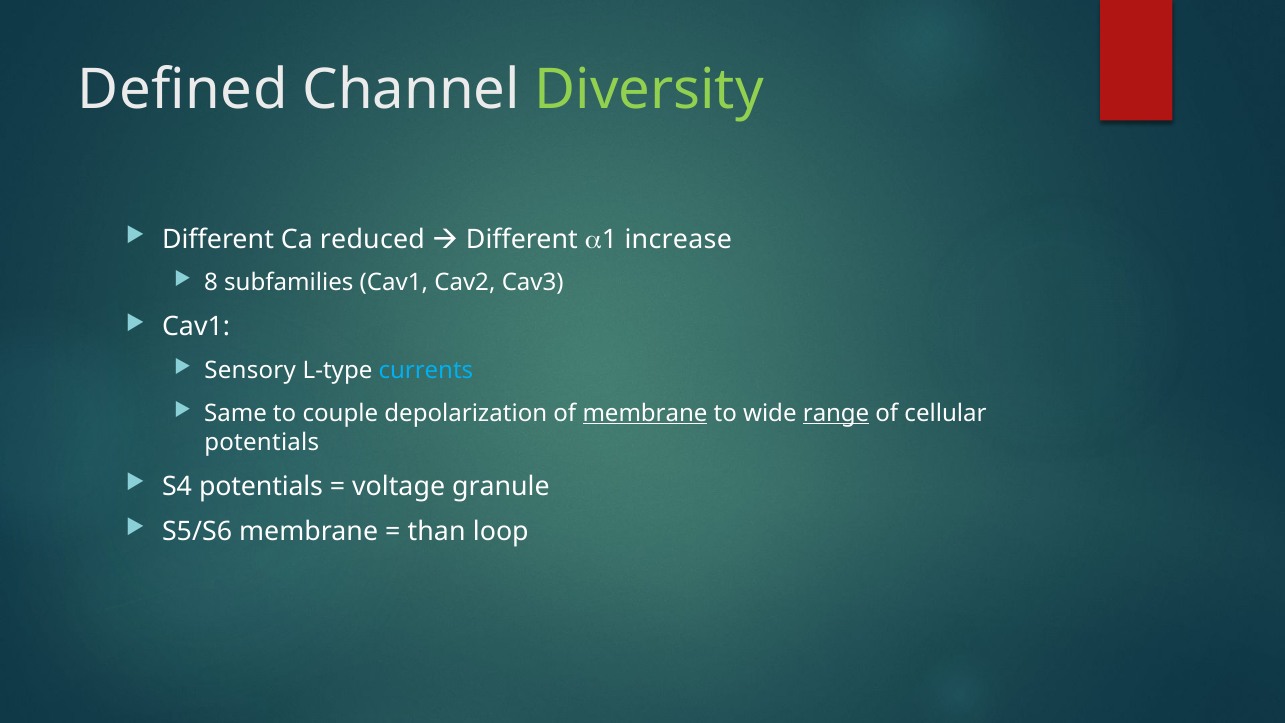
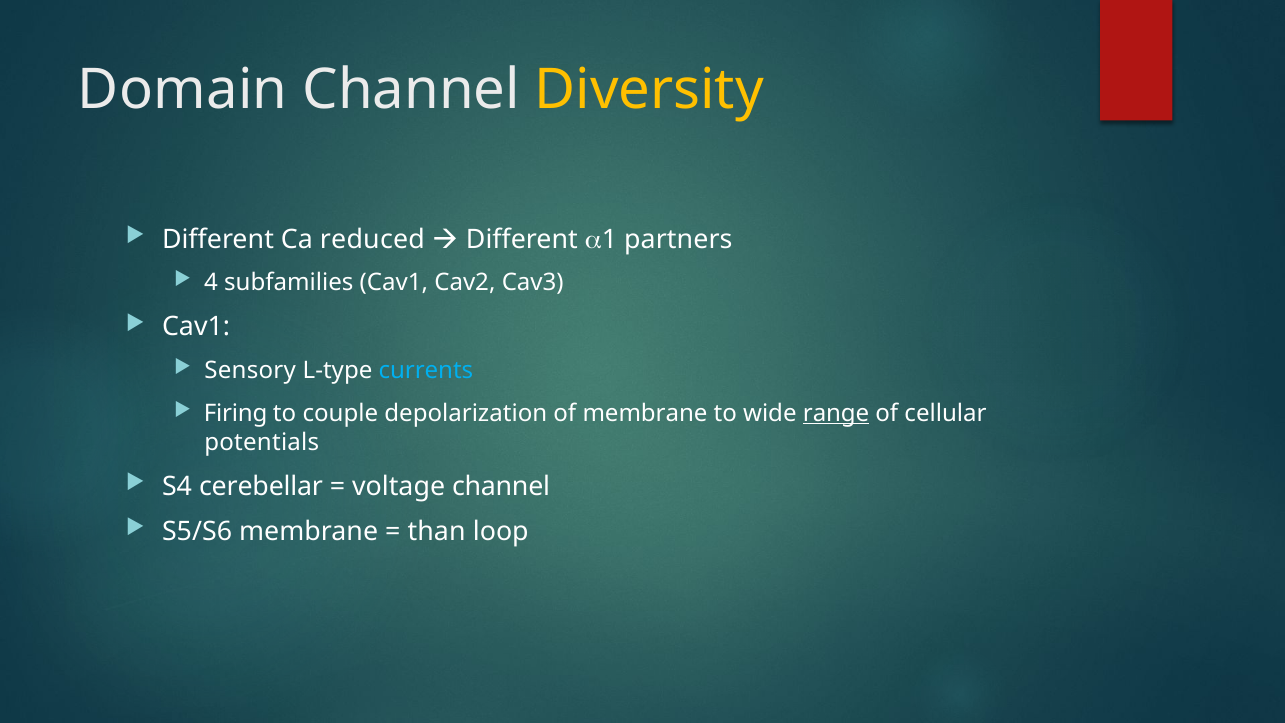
Defined: Defined -> Domain (183, 90)
Diversity colour: light green -> yellow (649, 90)
increase: increase -> partners (678, 239)
8: 8 -> 4 (211, 283)
Same: Same -> Firing (236, 413)
membrane underline: present -> none (645, 413)
S4 potentials: potentials -> cerebellar (261, 486)
voltage granule: granule -> channel (501, 486)
